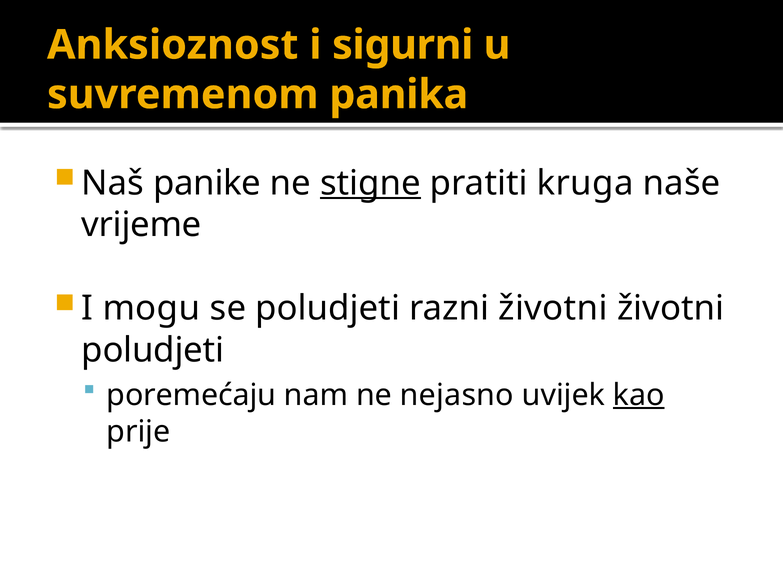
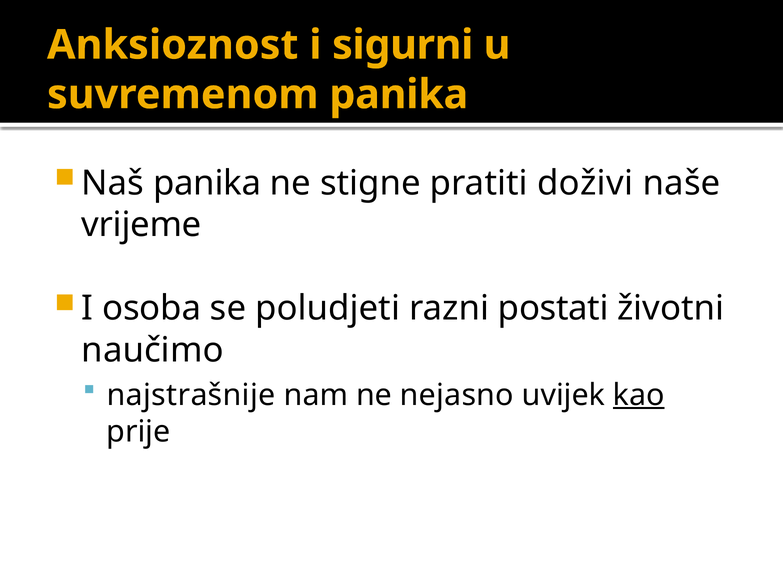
Naš panike: panike -> panika (207, 183)
stigne underline: present -> none (370, 183)
kruga: kruga -> doživi (585, 183)
mogu: mogu -> osoba (152, 308)
razni životni: životni -> postati (553, 308)
poludjeti: poludjeti -> naučimo (153, 350)
poremećaju: poremećaju -> najstrašnije (191, 395)
